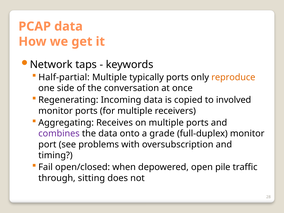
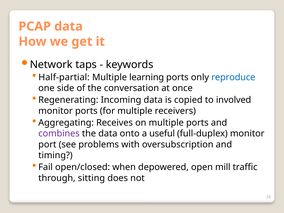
typically: typically -> learning (147, 77)
reproduce colour: orange -> blue (233, 77)
grade: grade -> useful (162, 134)
pile: pile -> mill (223, 167)
